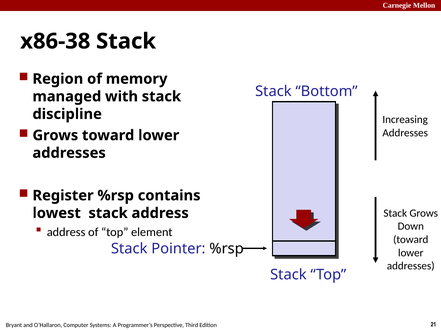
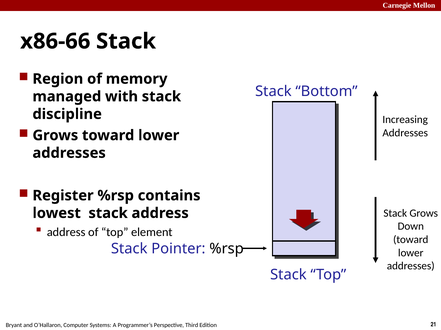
x86-38: x86-38 -> x86-66 (55, 41)
